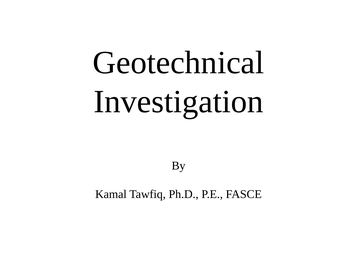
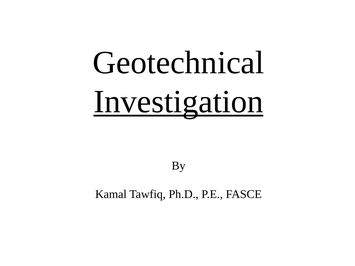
Investigation underline: none -> present (178, 102)
